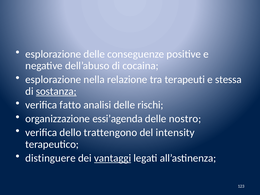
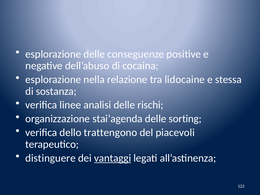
terapeuti: terapeuti -> lidocaine (185, 80)
sostanza underline: present -> none (56, 91)
fatto: fatto -> linee (70, 105)
essi’agenda: essi’agenda -> stai’agenda (117, 119)
nostro: nostro -> sorting (185, 119)
intensity: intensity -> piacevoli (175, 133)
